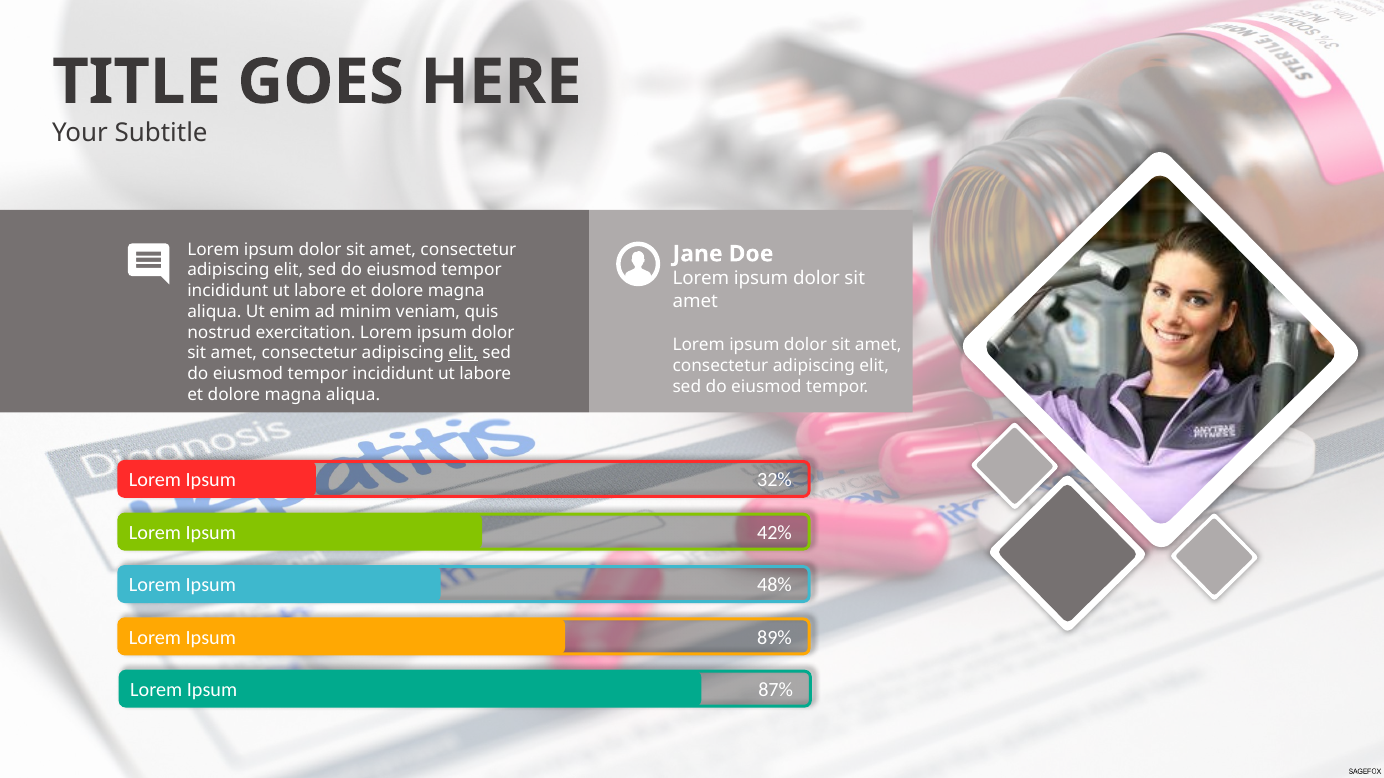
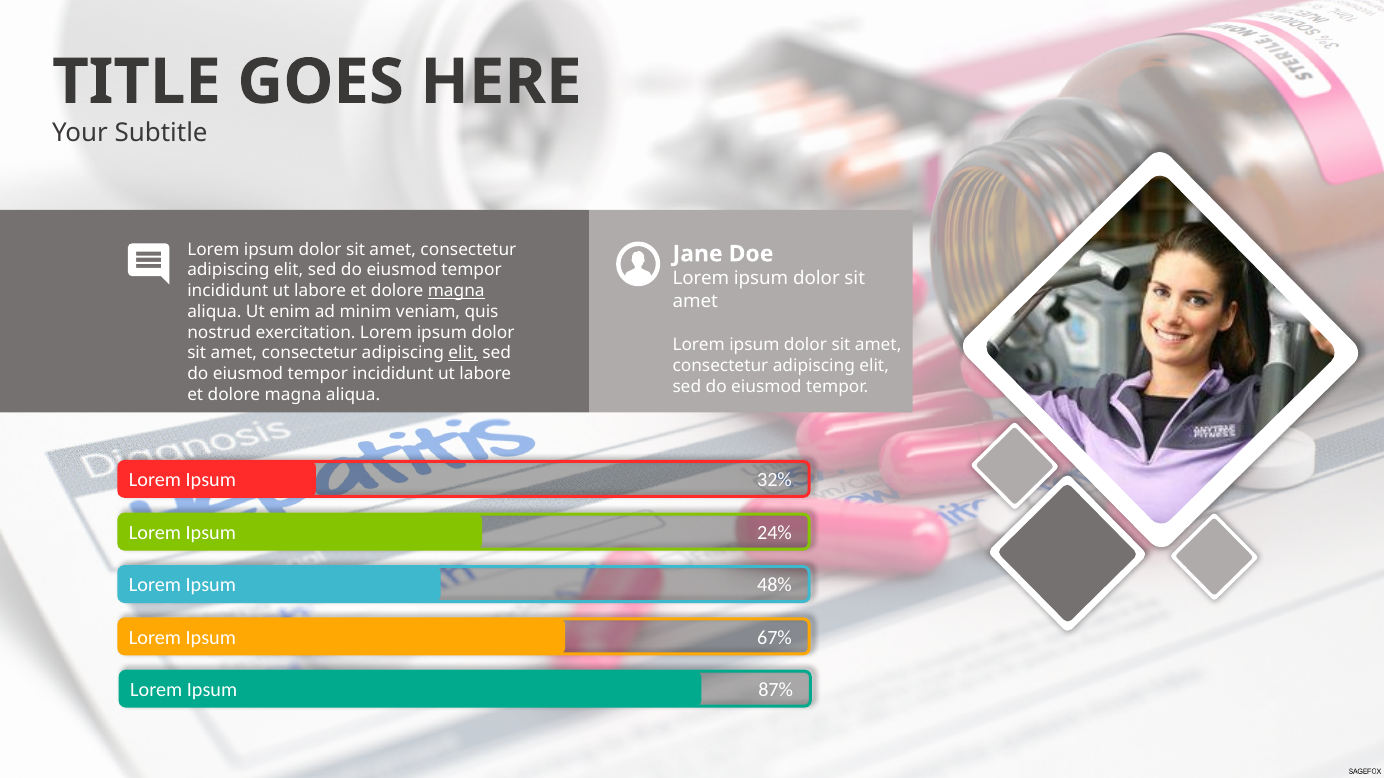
magna underline: none -> present (456, 291)
42%: 42% -> 24% (774, 533)
89%: 89% -> 67% (774, 638)
